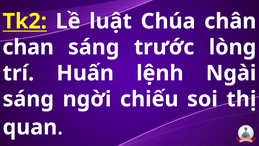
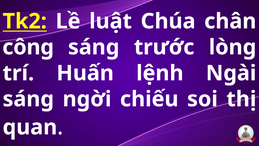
chan: chan -> công (28, 47)
